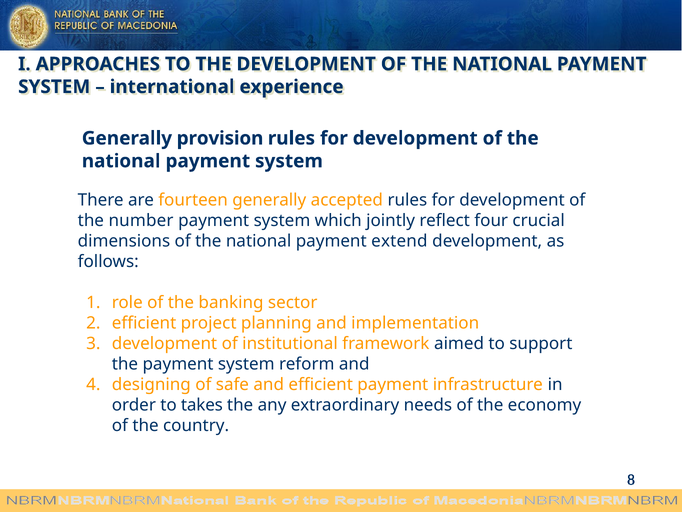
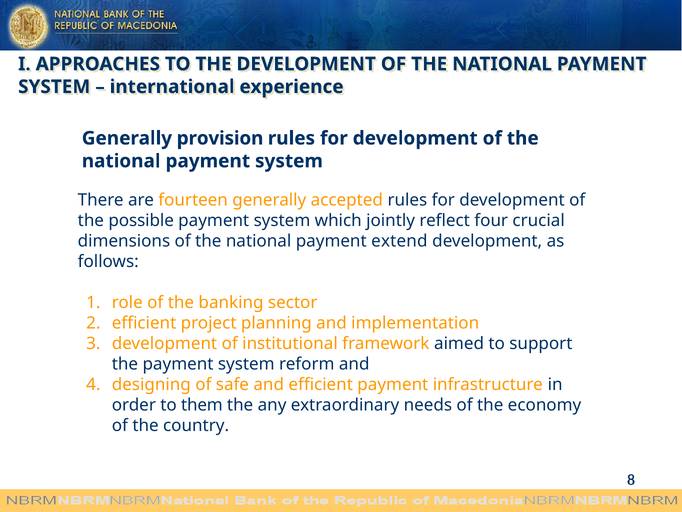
number: number -> possible (141, 220)
takes: takes -> them (202, 405)
